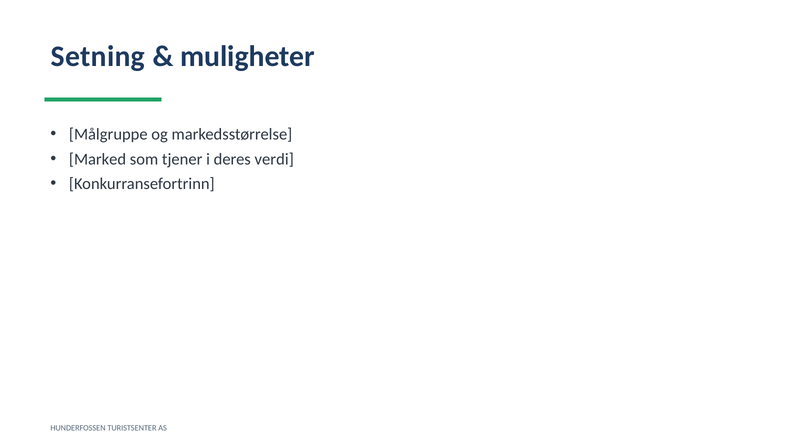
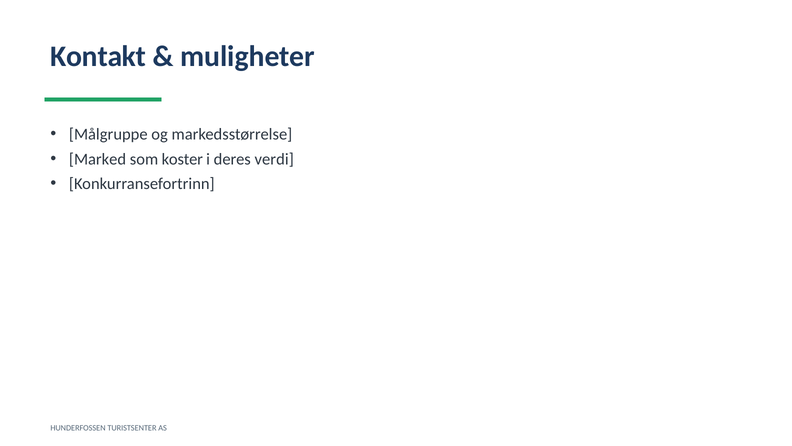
Setning: Setning -> Kontakt (98, 57)
tjener: tjener -> koster (182, 159)
